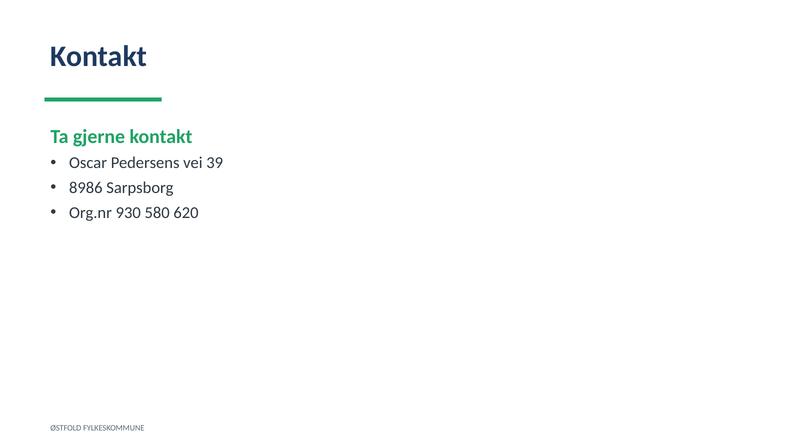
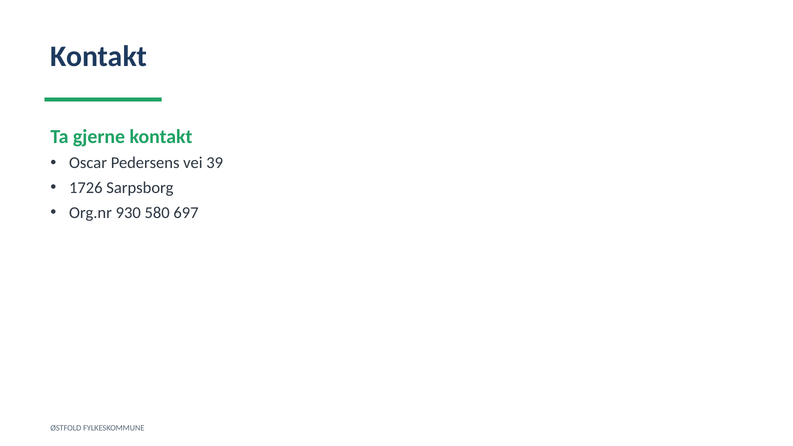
8986: 8986 -> 1726 (86, 188)
620: 620 -> 697 (186, 213)
